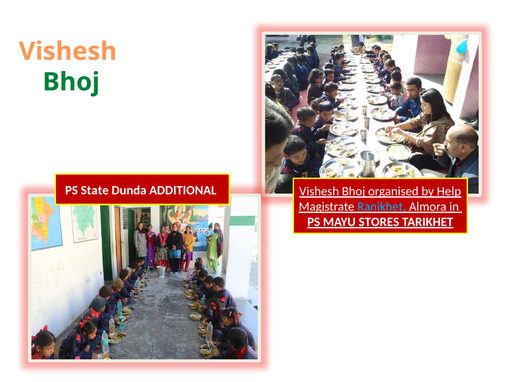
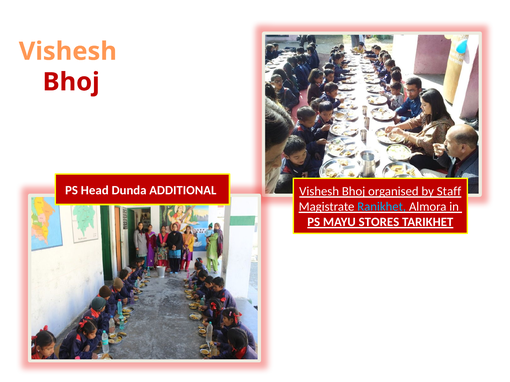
Bhoj colour: green -> red (71, 82)
State: State -> Head (95, 190)
Help: Help -> Staff (449, 192)
